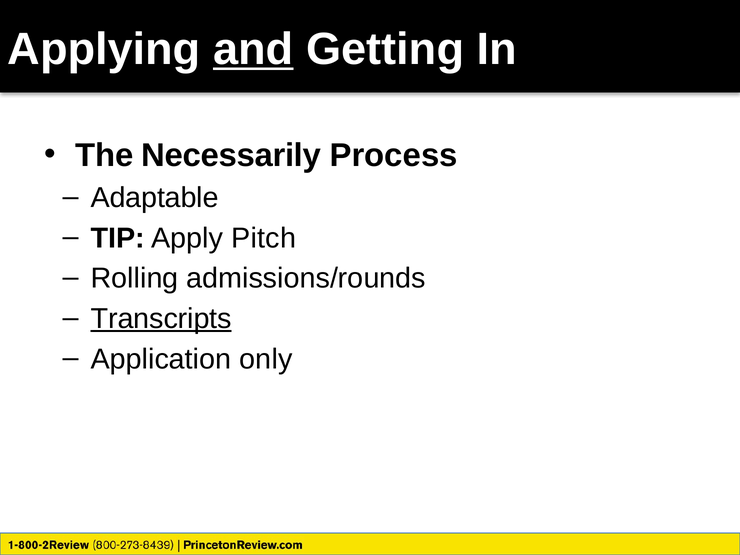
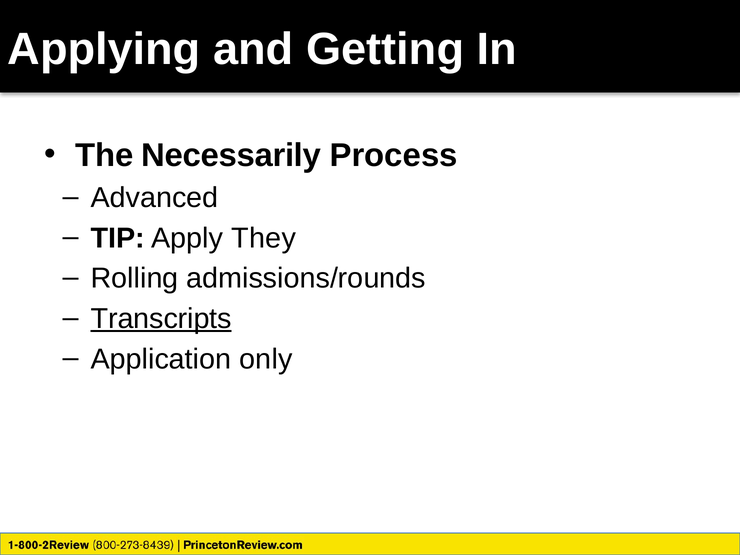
and underline: present -> none (253, 49)
Adaptable: Adaptable -> Advanced (155, 198)
Pitch: Pitch -> They (264, 238)
